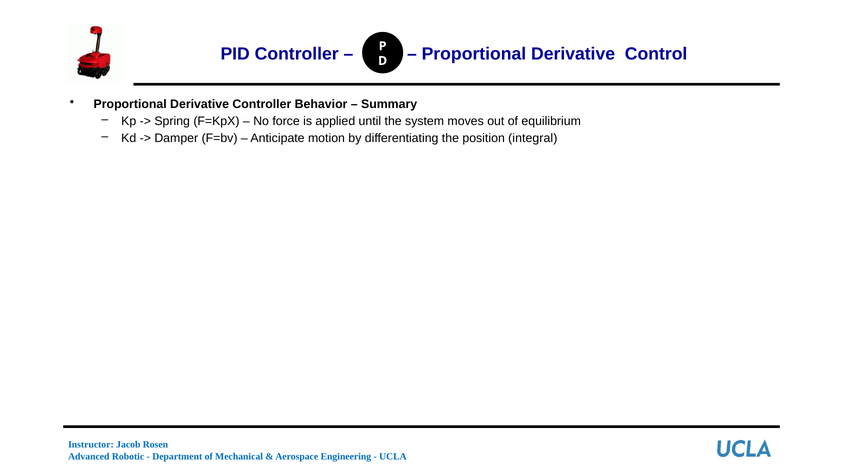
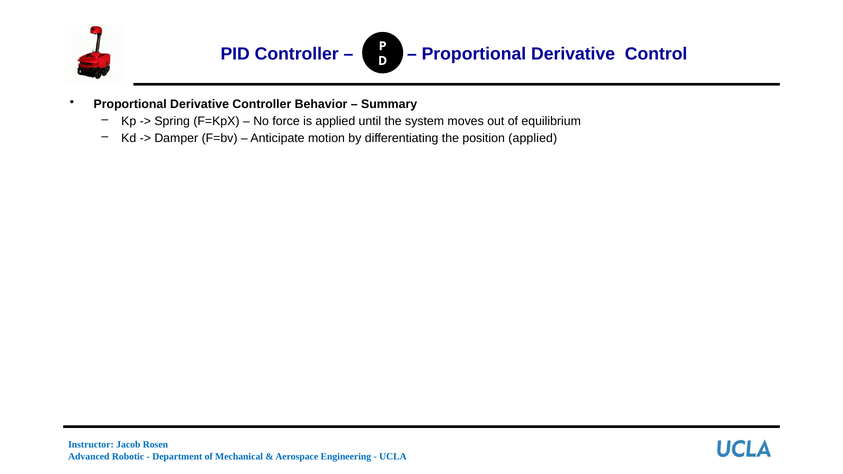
position integral: integral -> applied (533, 138)
